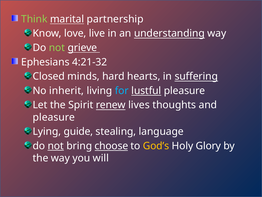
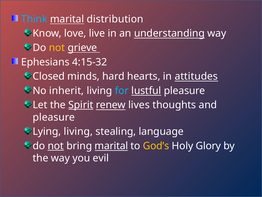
Think colour: light green -> light blue (34, 19)
partnership: partnership -> distribution (115, 19)
not colour: light green -> yellow (57, 48)
4:21-32: 4:21-32 -> 4:15-32 (90, 62)
suffering: suffering -> attitudes (196, 76)
Spirit underline: none -> present (81, 105)
Lying guide: guide -> living (78, 131)
bring choose: choose -> marital (111, 145)
will: will -> evil (101, 158)
